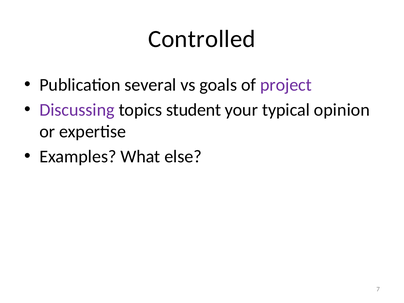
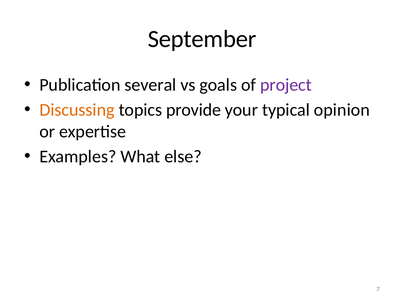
Controlled: Controlled -> September (202, 39)
Discussing colour: purple -> orange (77, 110)
student: student -> provide (194, 110)
